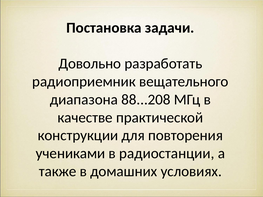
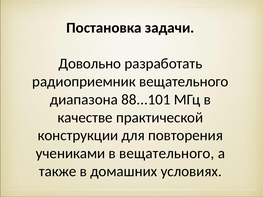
88...208: 88...208 -> 88...101 (146, 100)
в радиостанции: радиостанции -> вещательного (167, 154)
